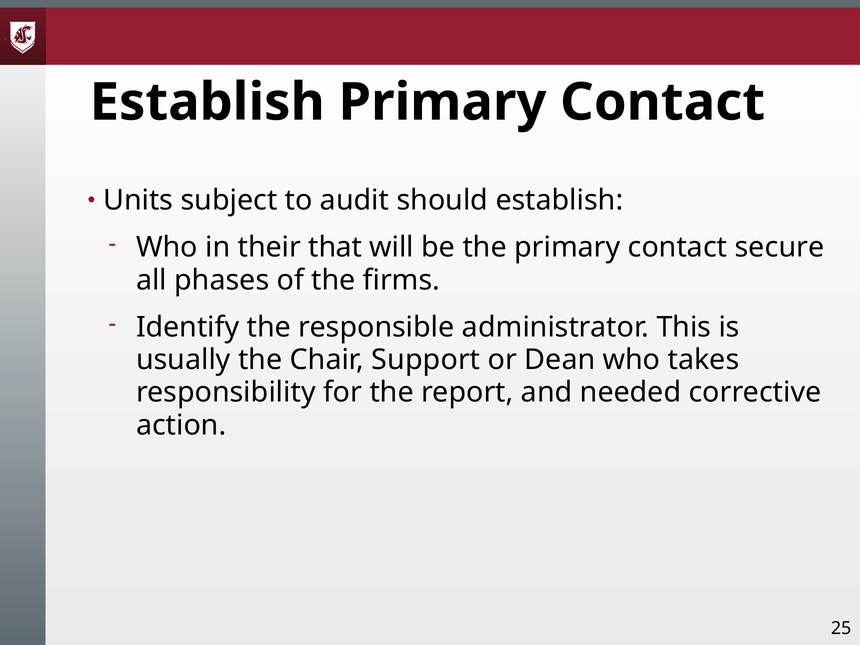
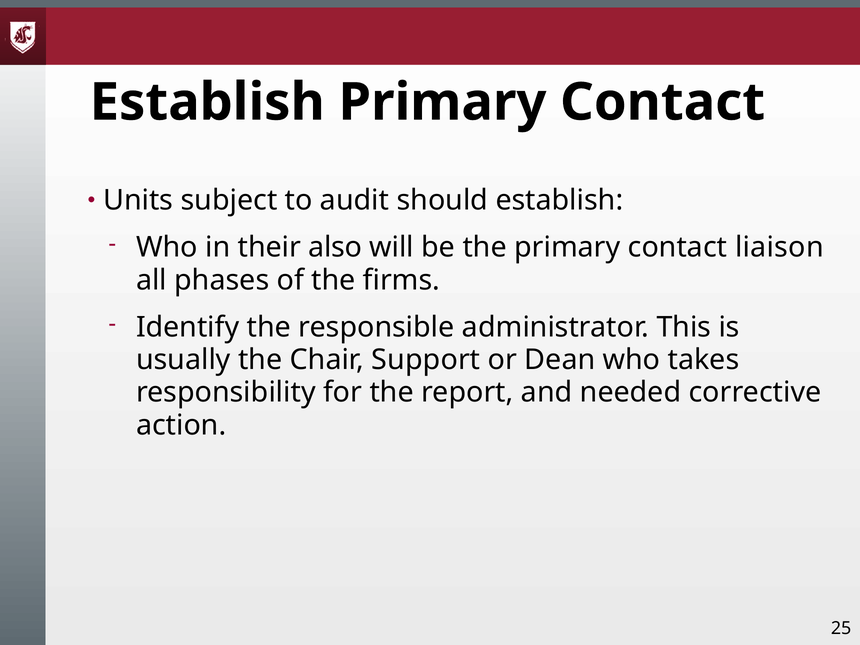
that: that -> also (335, 247)
secure: secure -> liaison (779, 247)
